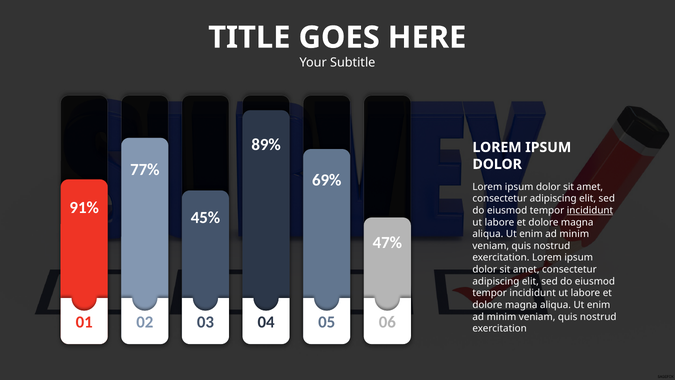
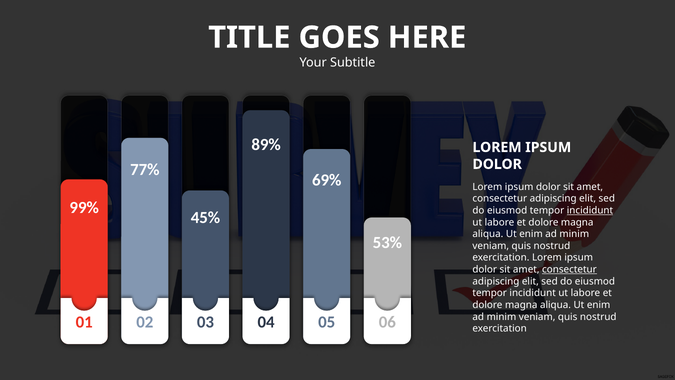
91%: 91% -> 99% (84, 207)
47%: 47% -> 53% (387, 242)
consectetur underline: none -> present (569, 269)
